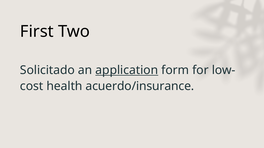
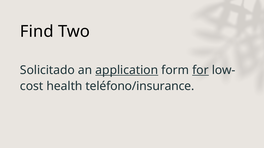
First: First -> Find (37, 32)
for underline: none -> present (200, 70)
acuerdo/insurance: acuerdo/insurance -> teléfono/insurance (140, 86)
